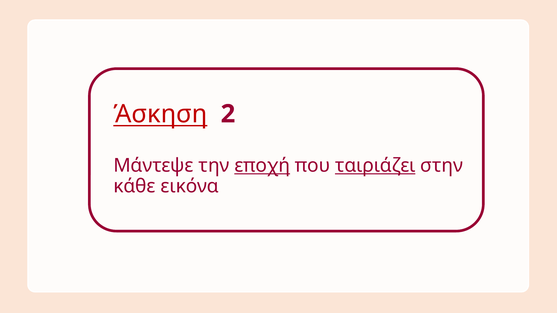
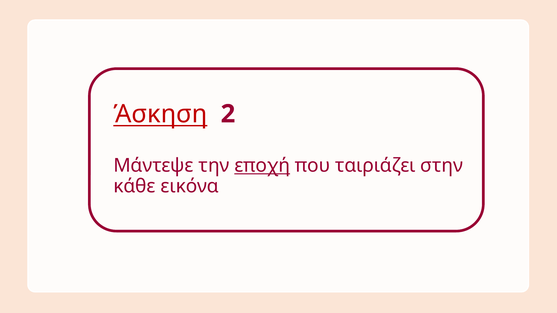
ταιριάζει underline: present -> none (375, 166)
